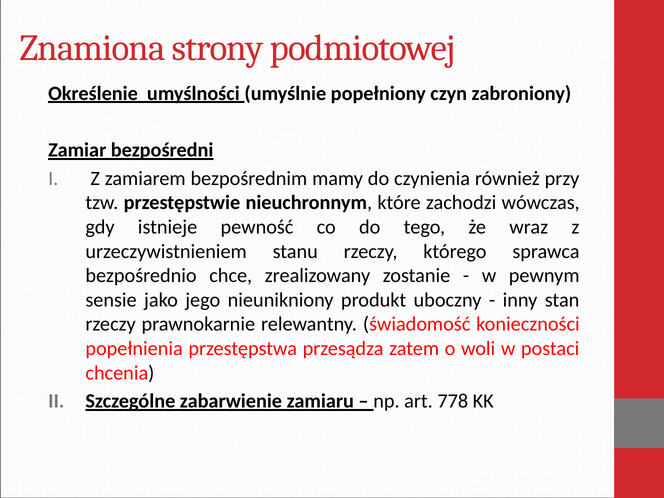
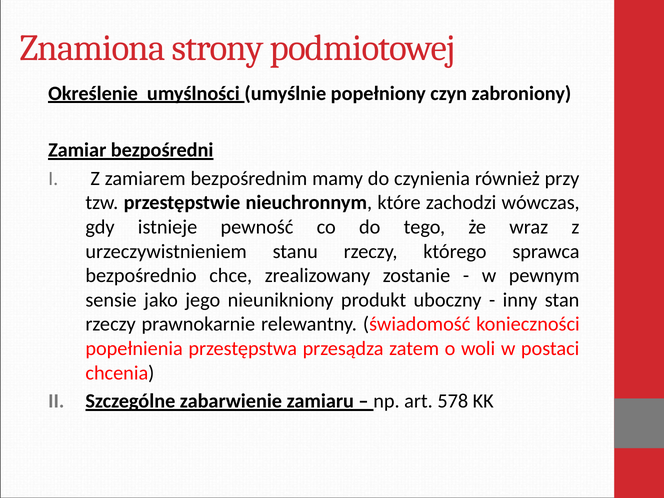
778: 778 -> 578 (453, 401)
